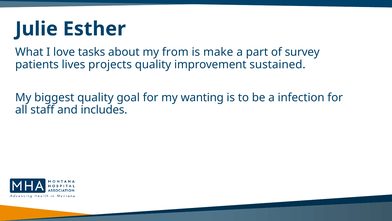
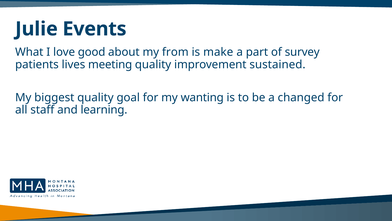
Esther: Esther -> Events (95, 29)
tasks: tasks -> good (92, 52)
projects: projects -> meeting (110, 64)
infection: infection -> changed (301, 97)
includes: includes -> learning (104, 110)
